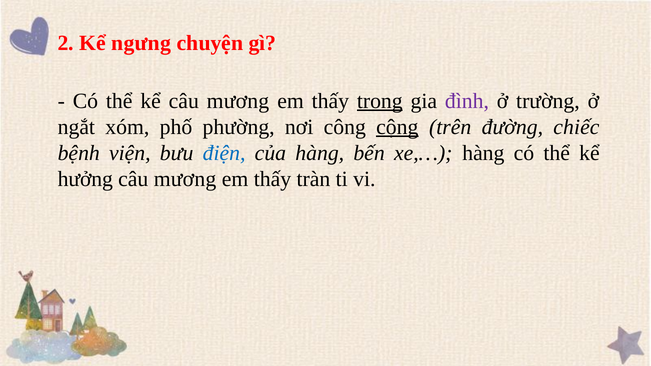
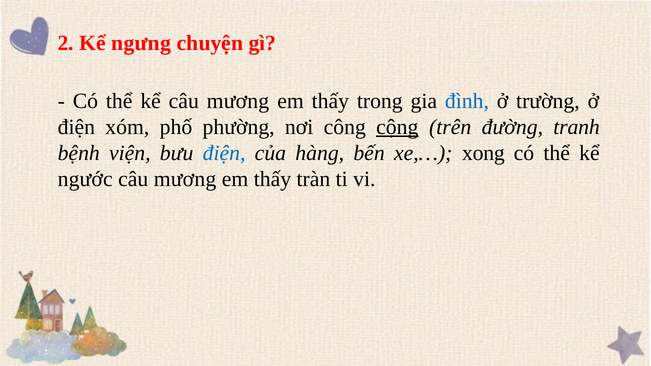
trong underline: present -> none (380, 101)
đình colour: purple -> blue (467, 101)
ngắt: ngắt -> điện (76, 127)
chiếc: chiếc -> tranh (577, 127)
xe,… hàng: hàng -> xong (483, 153)
hưởng: hưởng -> ngước (85, 179)
